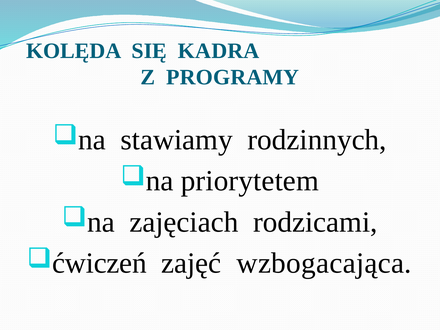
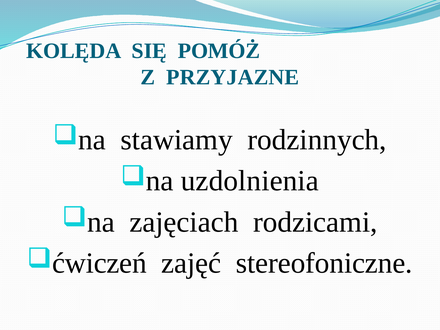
KADRA: KADRA -> POMÓŻ (219, 51)
PROGRAMY: PROGRAMY -> PRZYJAZNE (233, 77)
priorytetem: priorytetem -> uzdolnienia (250, 181)
wzbogacająca: wzbogacająca -> stereofoniczne (324, 263)
